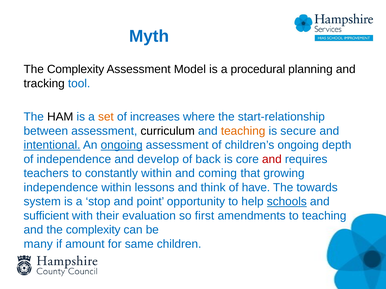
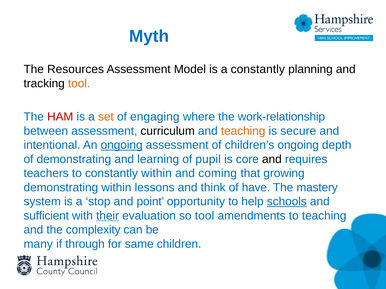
Complexity: Complexity -> Resources (76, 69)
a procedural: procedural -> constantly (258, 69)
tool colour: blue -> orange (79, 84)
HAM colour: black -> red (60, 117)
increases: increases -> engaging (155, 117)
start-relationship: start-relationship -> work-relationship (281, 117)
intentional underline: present -> none (52, 145)
of independence: independence -> demonstrating (74, 159)
develop: develop -> learning (158, 159)
back: back -> pupil (208, 159)
and colour: red -> black (272, 159)
independence: independence -> demonstrating (61, 188)
towards: towards -> mastery (317, 188)
their underline: none -> present (108, 216)
so first: first -> tool (205, 216)
amount: amount -> through (85, 244)
